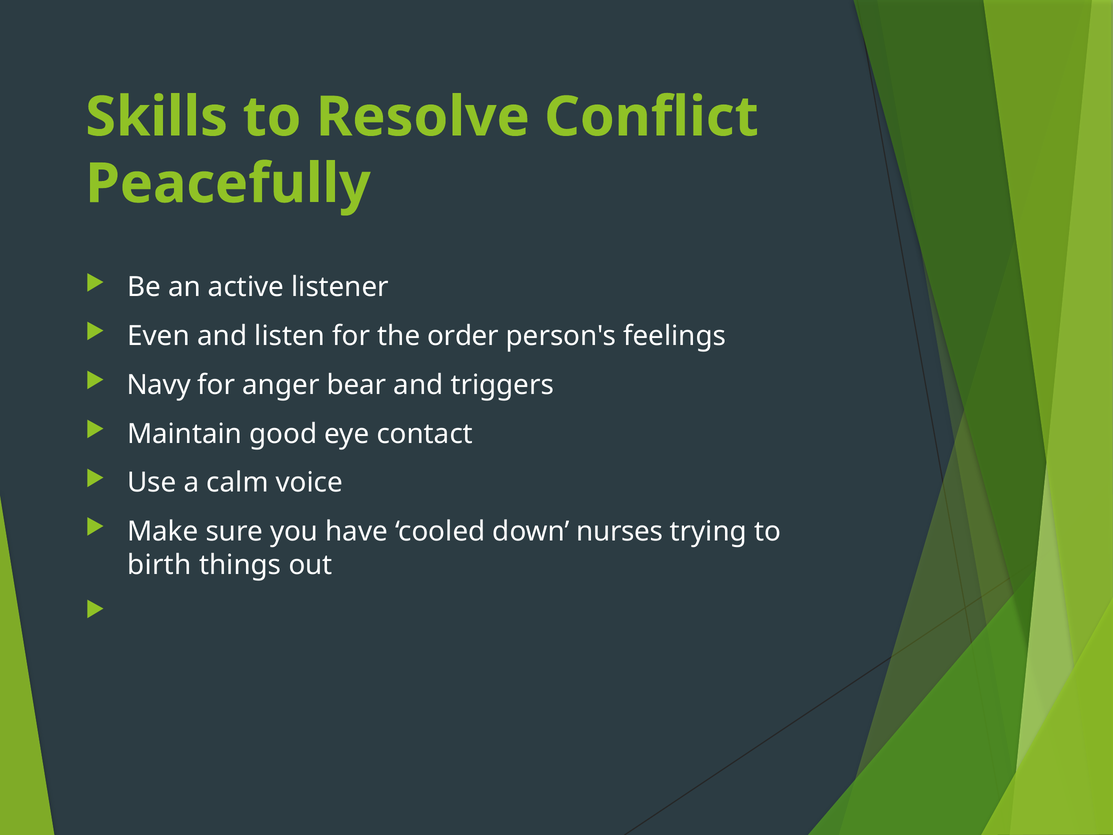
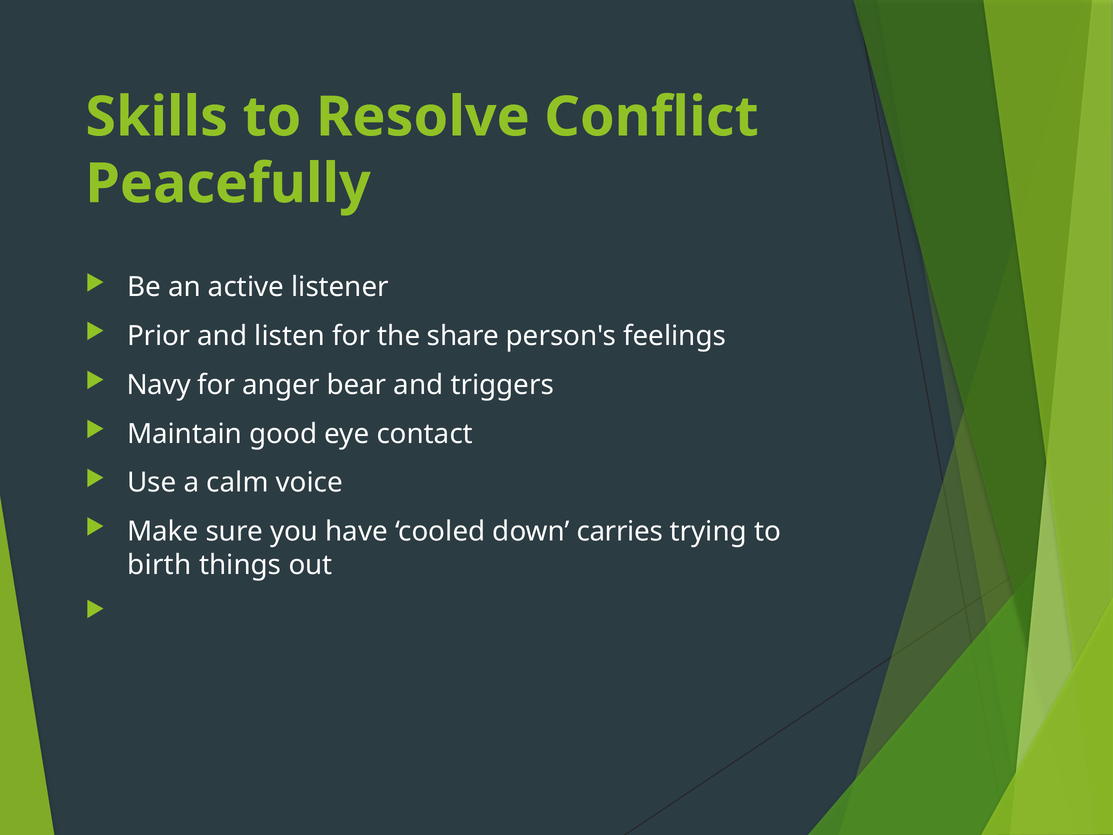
Even: Even -> Prior (159, 336)
order: order -> share (463, 336)
nurses: nurses -> carries (620, 531)
